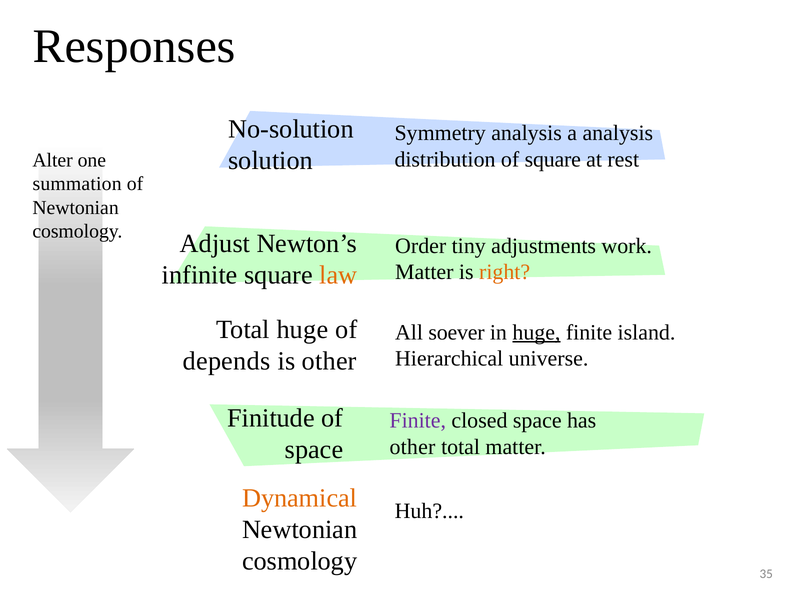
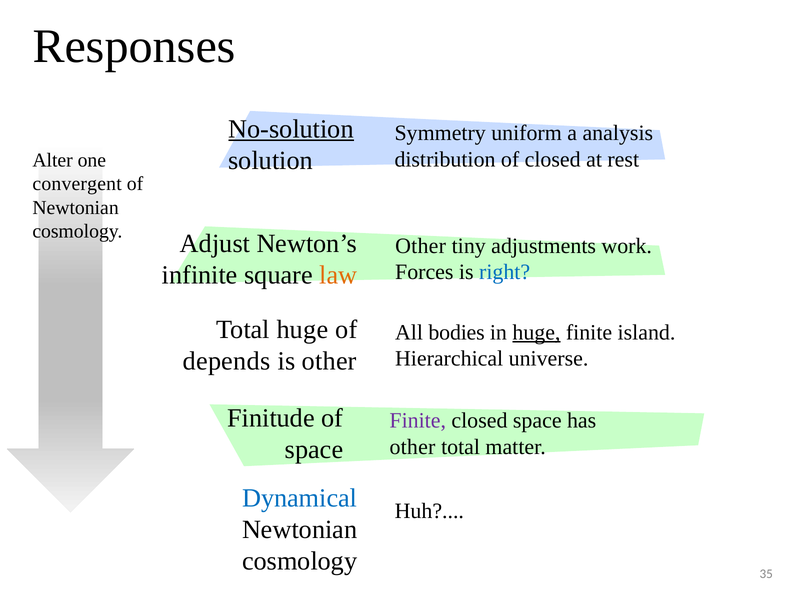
No-solution underline: none -> present (291, 129)
Symmetry analysis: analysis -> uniform (527, 133)
of square: square -> closed (553, 159)
summation: summation -> convergent (77, 184)
Order: Order -> Other (421, 246)
Matter: Matter -> Forces (424, 272)
right colour: orange -> blue (505, 272)
soever: soever -> bodies (457, 332)
Dynamical colour: orange -> blue (300, 498)
